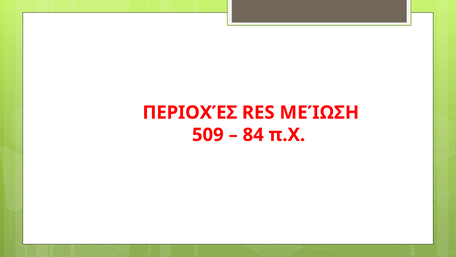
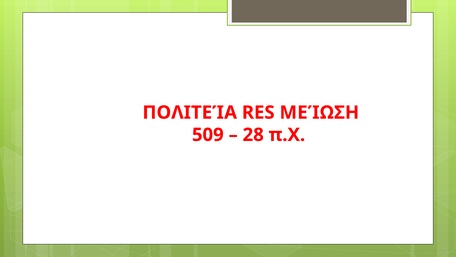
ΠΕΡΙΟΧΈΣ: ΠΕΡΙΟΧΈΣ -> ΠΟΛΙΤΕΊΑ (190, 112)
84: 84 -> 28 (253, 135)
